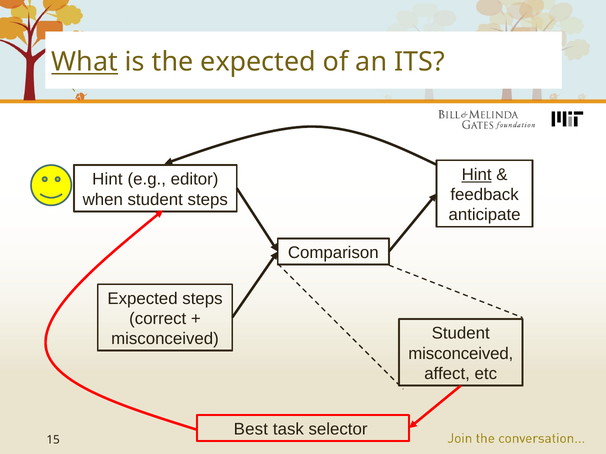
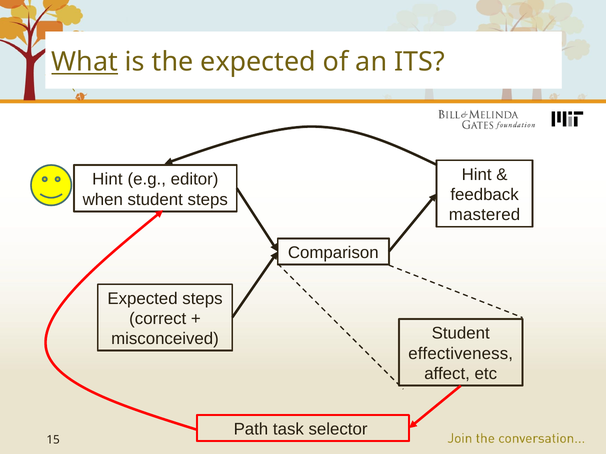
Hint underline: present -> none (477, 175)
anticipate: anticipate -> mastered (484, 215)
misconceived: misconceived -> effectiveness (461, 354)
Best: Best -> Path (251, 430)
